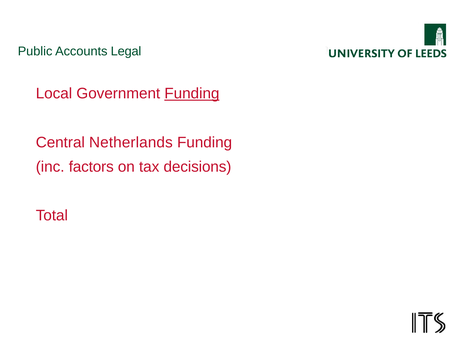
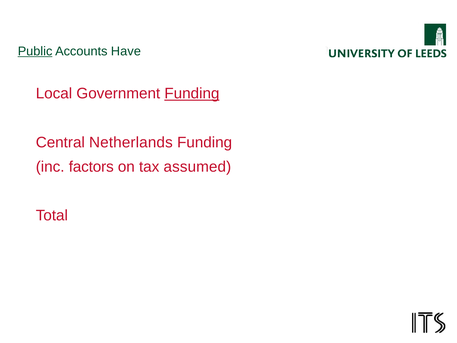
Public underline: none -> present (35, 51)
Legal: Legal -> Have (126, 51)
decisions: decisions -> assumed (197, 167)
